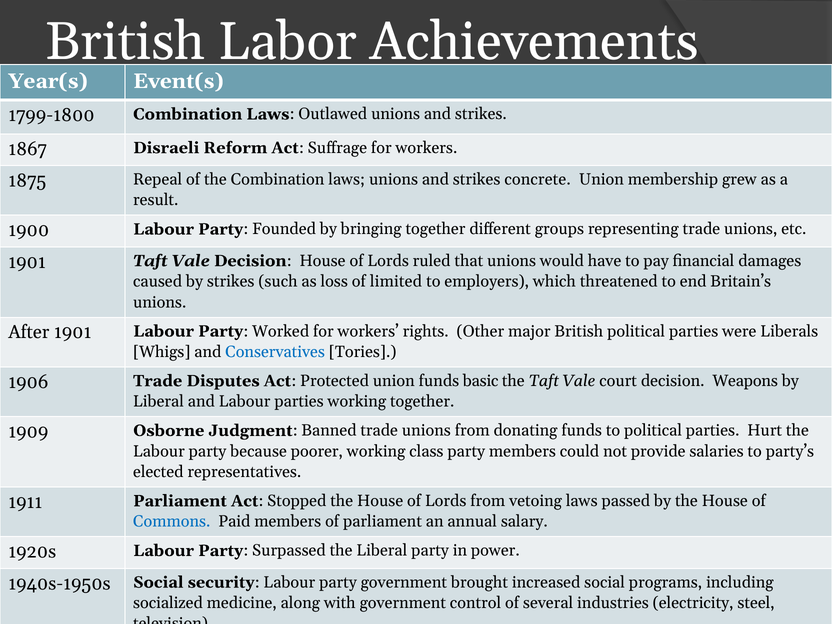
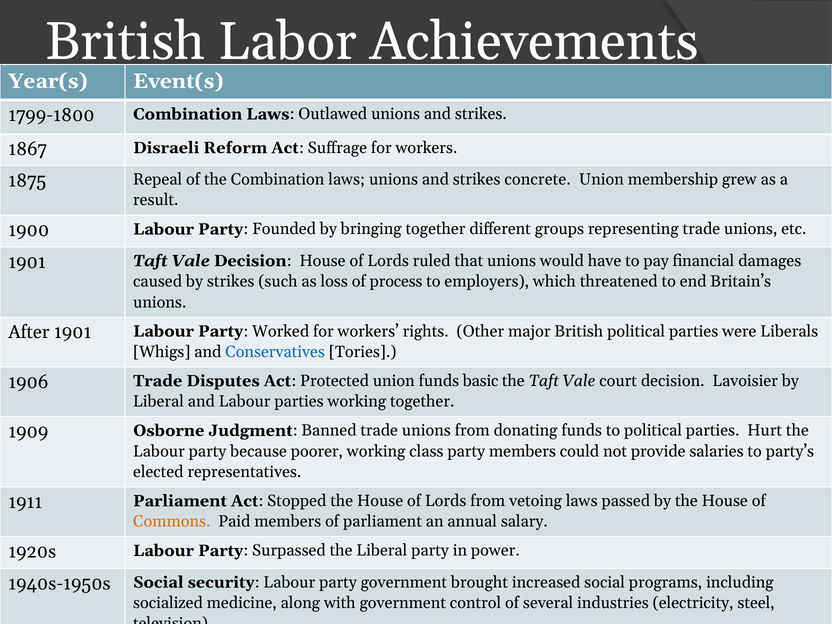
limited: limited -> process (396, 282)
Weapons: Weapons -> Lavoisier (745, 381)
Commons colour: blue -> orange (172, 522)
